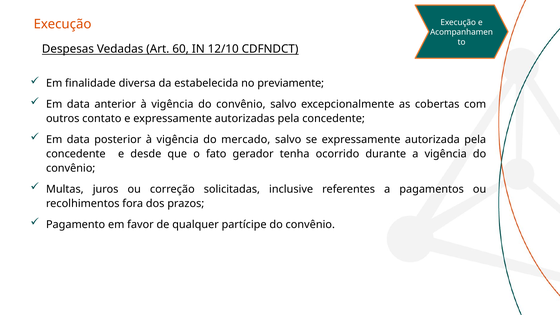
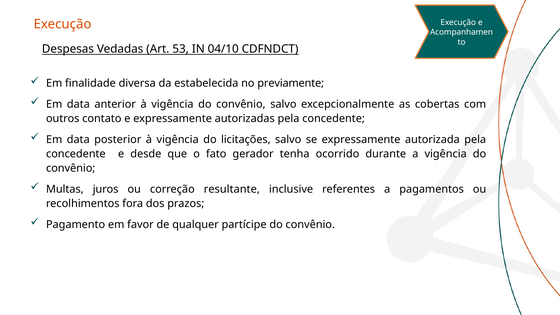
60: 60 -> 53 (181, 49)
12/10: 12/10 -> 04/10 (223, 49)
mercado: mercado -> licitações (246, 139)
solicitadas: solicitadas -> resultante (232, 189)
